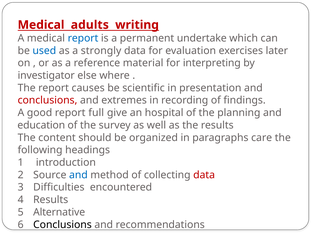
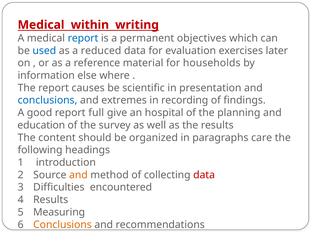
adults: adults -> within (90, 25)
undertake: undertake -> objectives (202, 38)
strongly: strongly -> reduced (101, 51)
interpreting: interpreting -> households (212, 63)
investigator: investigator -> information (46, 76)
conclusions colour: red -> blue (47, 100)
and colour: blue -> orange (78, 175)
Alternative: Alternative -> Measuring (59, 212)
Conclusions colour: black -> orange (62, 225)
